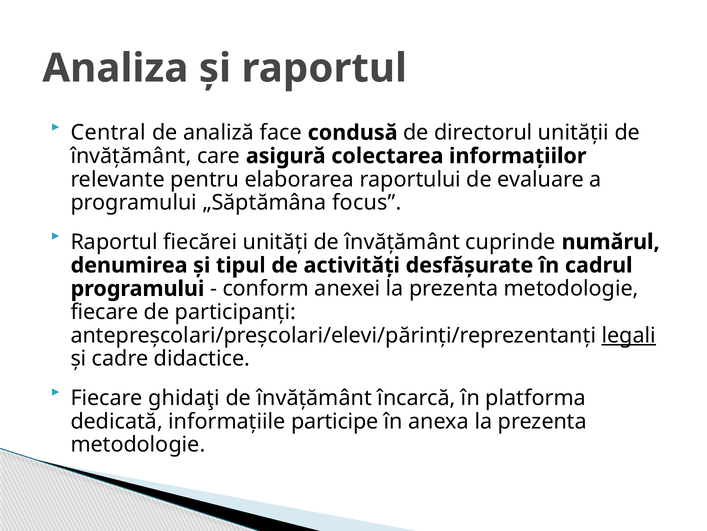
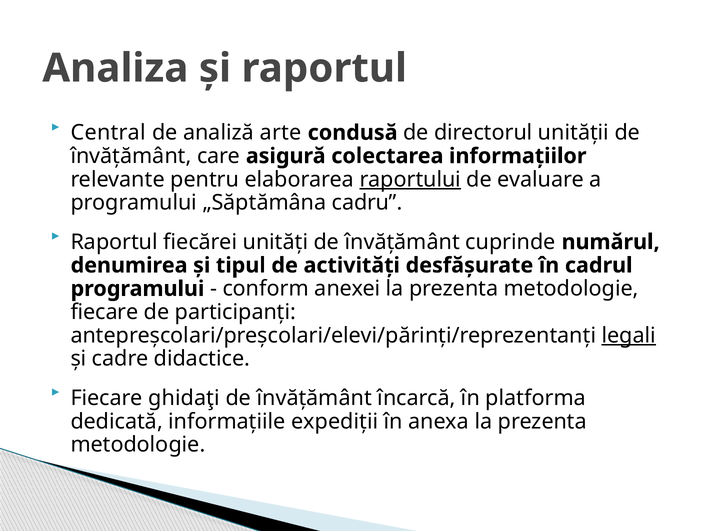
face: face -> arte (281, 132)
raportului underline: none -> present (410, 179)
focus: focus -> cadru (367, 202)
participe: participe -> expediții (335, 421)
